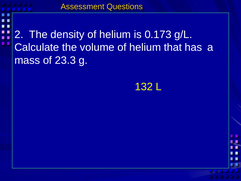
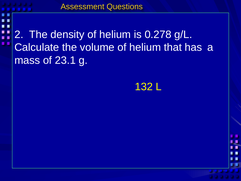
0.173: 0.173 -> 0.278 (158, 34)
23.3: 23.3 -> 23.1 (65, 60)
